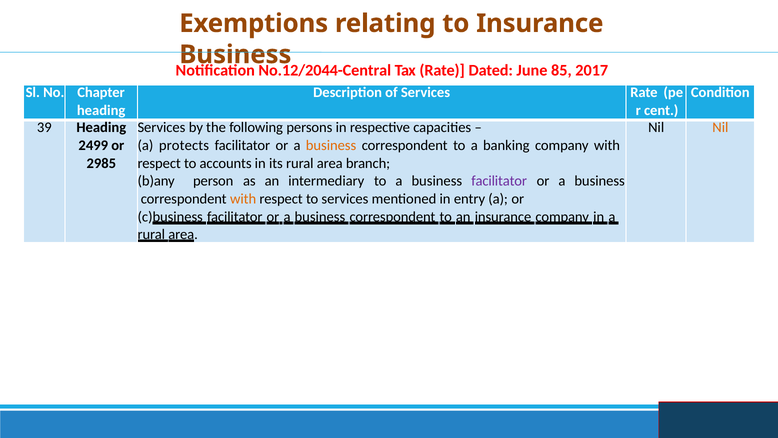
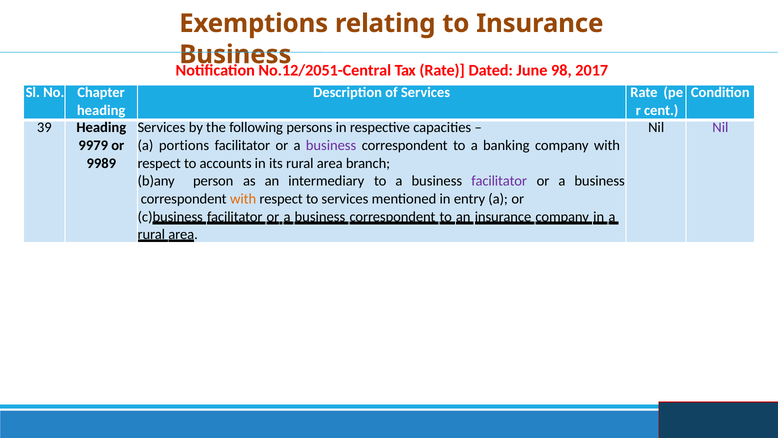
No.12/2044-Central: No.12/2044-Central -> No.12/2051-Central (325, 70)
85: 85 -> 98 (561, 70)
Nil colour: orange -> purple (720, 128)
2499: 2499 -> 9979 (93, 145)
protects: protects -> portions (184, 145)
business colour: orange -> purple (331, 145)
2985: 2985 -> 9989 (101, 163)
